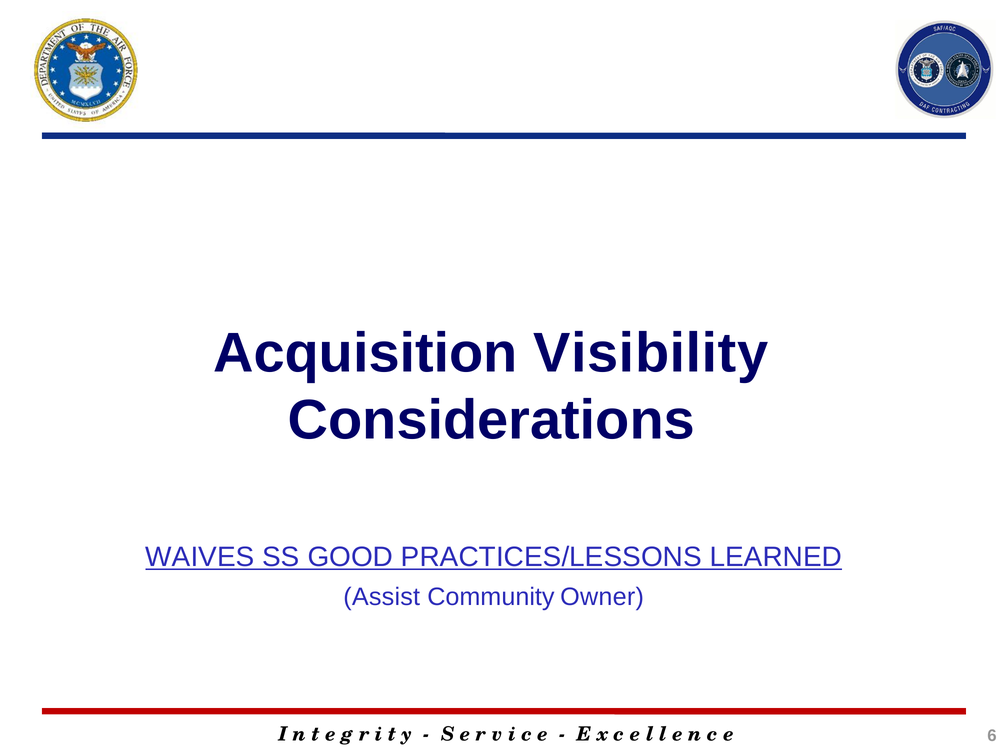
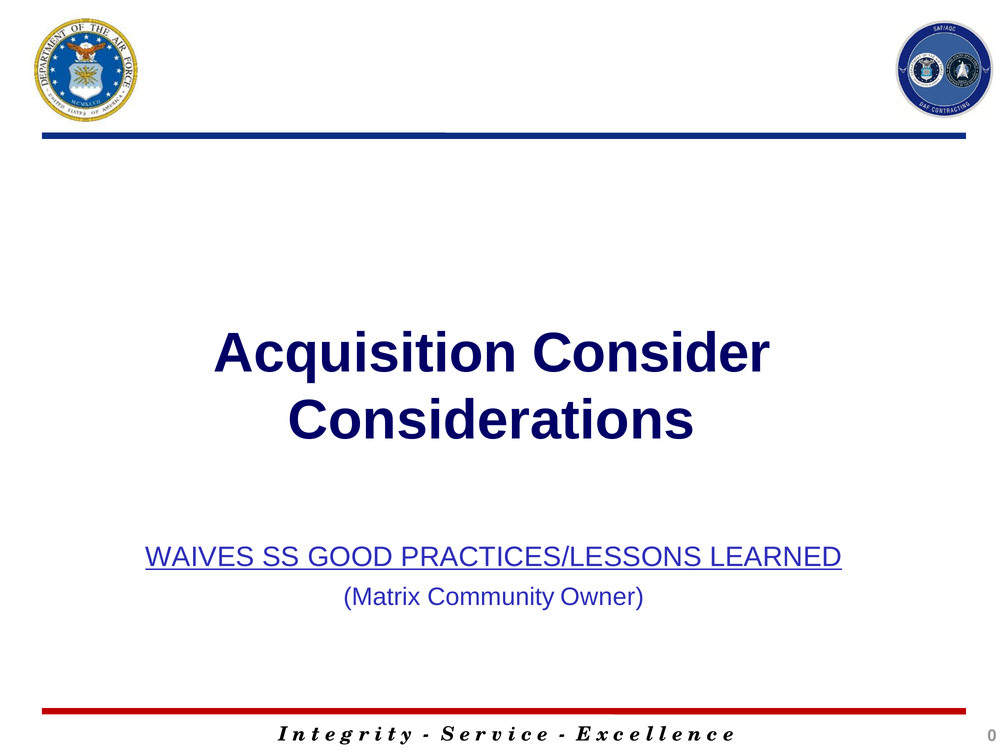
Visibility: Visibility -> Consider (651, 353)
Assist: Assist -> Matrix (382, 597)
6: 6 -> 0 (992, 736)
